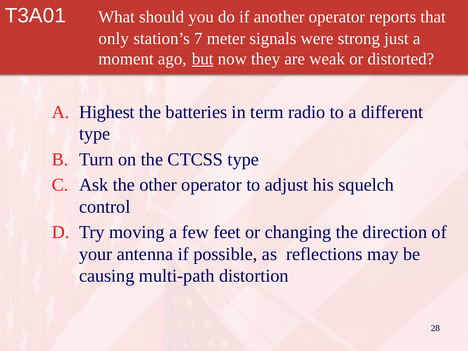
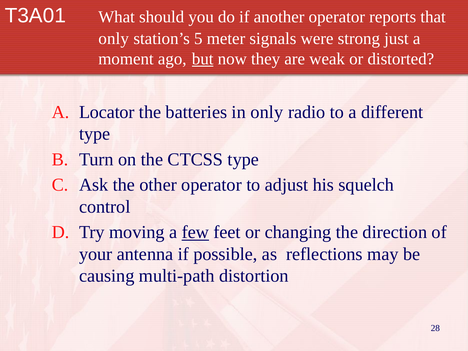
7: 7 -> 5 (198, 39)
Highest: Highest -> Locator (107, 112)
in term: term -> only (267, 112)
few underline: none -> present (195, 232)
